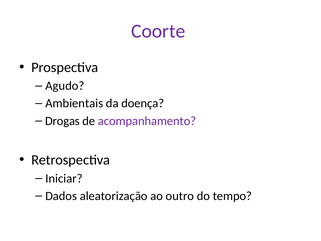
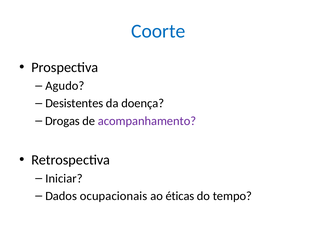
Coorte colour: purple -> blue (158, 31)
Ambientais: Ambientais -> Desistentes (74, 103)
aleatorização: aleatorização -> ocupacionais (114, 196)
outro: outro -> éticas (180, 196)
